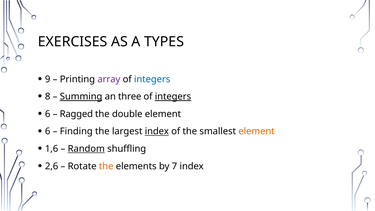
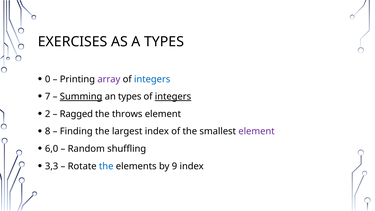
9: 9 -> 0 (48, 79)
8: 8 -> 7 (48, 97)
an three: three -> types (130, 97)
6: 6 -> 2 (48, 114)
double: double -> throws (127, 114)
6: 6 -> 8 (48, 131)
index underline: present -> none (157, 131)
element colour: orange -> purple (257, 131)
1,6: 1,6 -> 6,0 (52, 149)
Random underline: present -> none (86, 149)
2,6: 2,6 -> 3,3 (52, 166)
the colour: orange -> blue (106, 166)
7: 7 -> 9 (174, 166)
